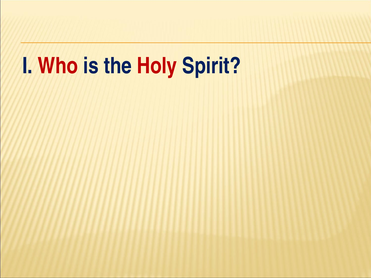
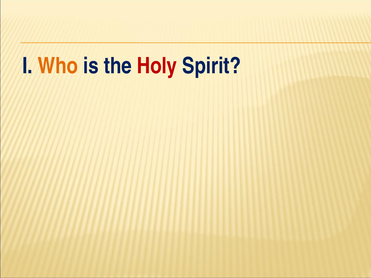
Who colour: red -> orange (58, 66)
